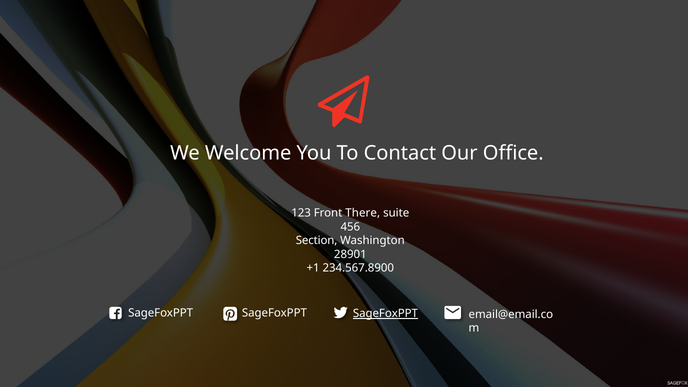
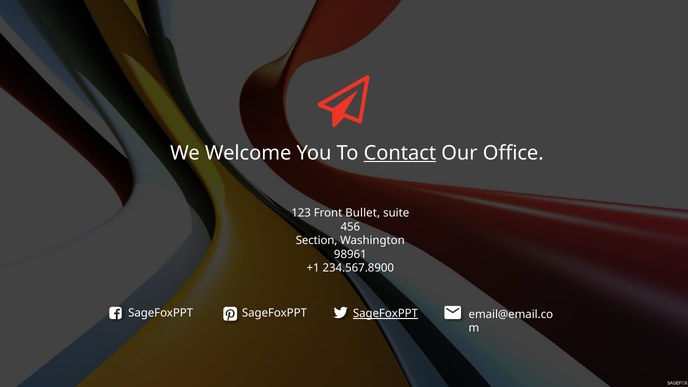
Contact underline: none -> present (400, 153)
There: There -> Bullet (363, 213)
28901: 28901 -> 98961 (350, 254)
